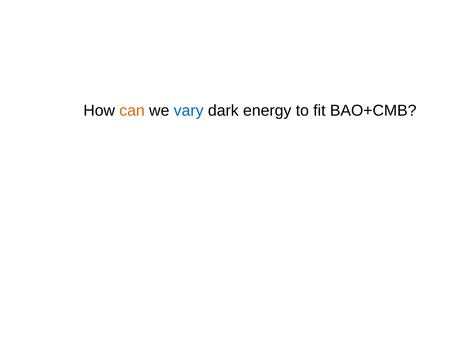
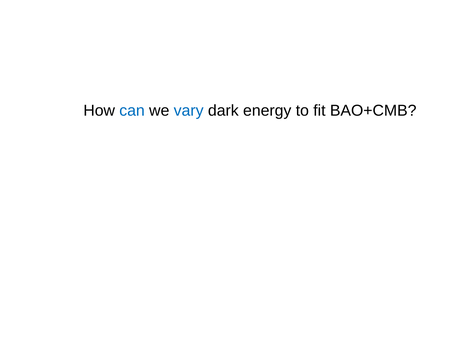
can colour: orange -> blue (132, 111)
